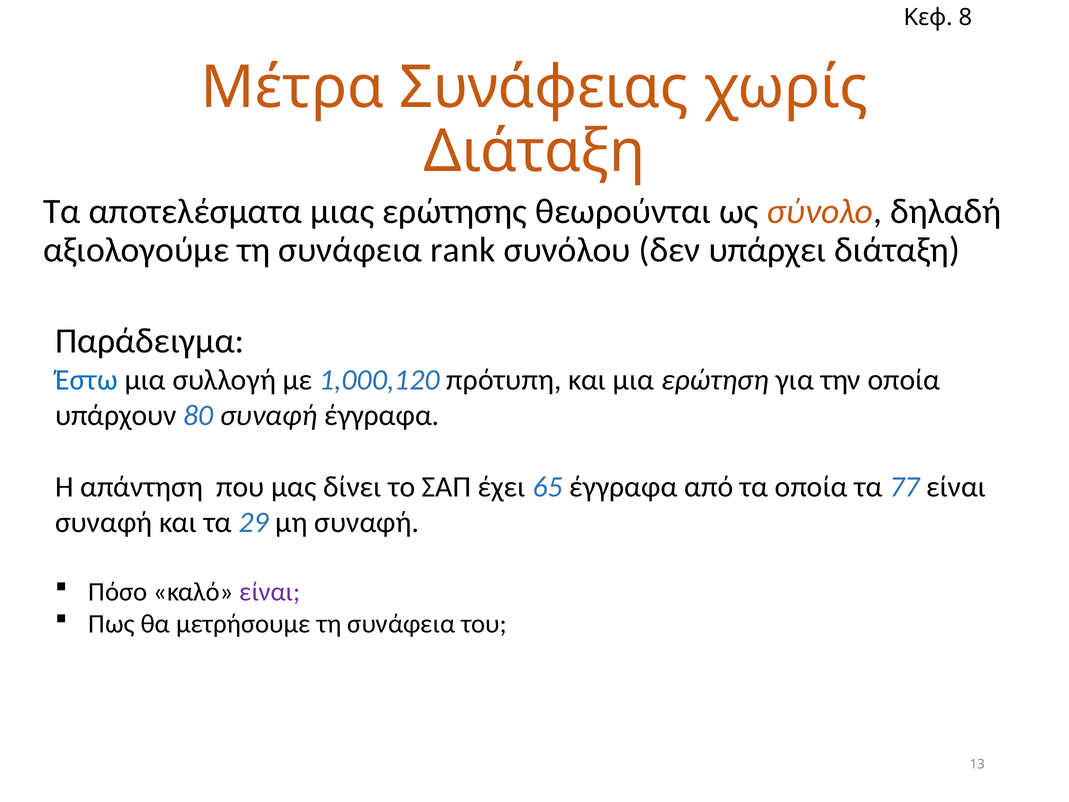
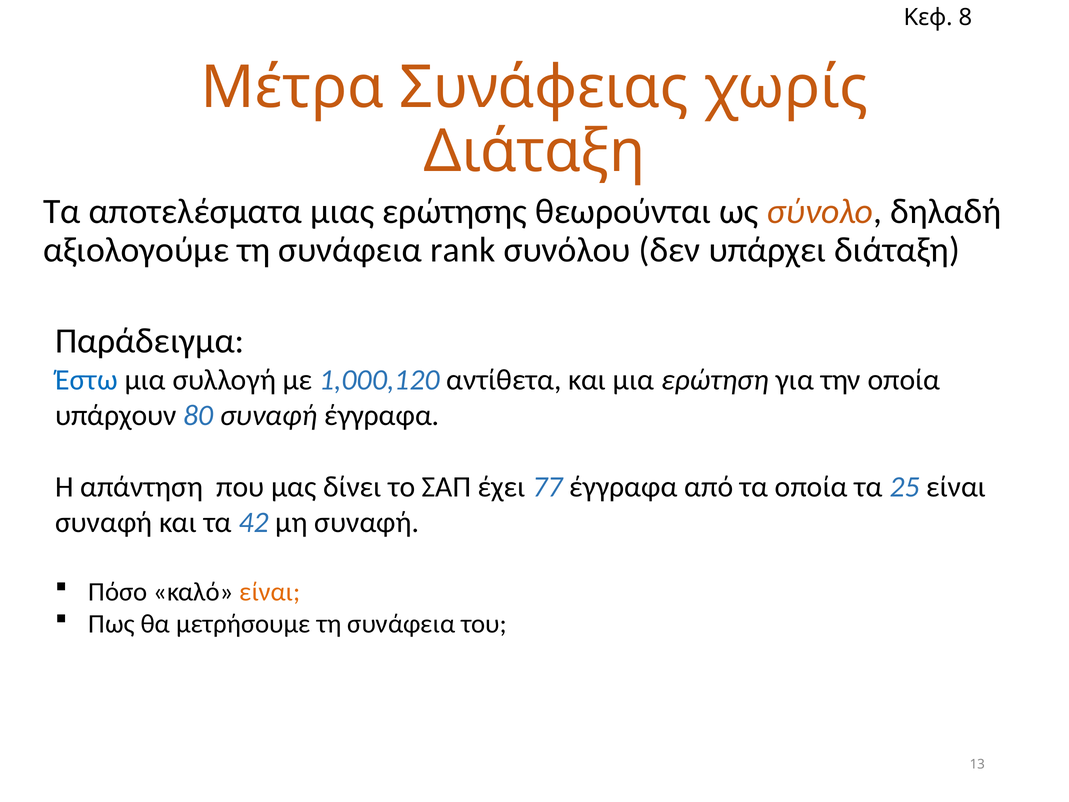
πρότυπη: πρότυπη -> αντίθετα (504, 380)
65: 65 -> 77 (548, 487)
77: 77 -> 25 (905, 487)
29: 29 -> 42 (254, 522)
είναι colour: purple -> orange (270, 592)
